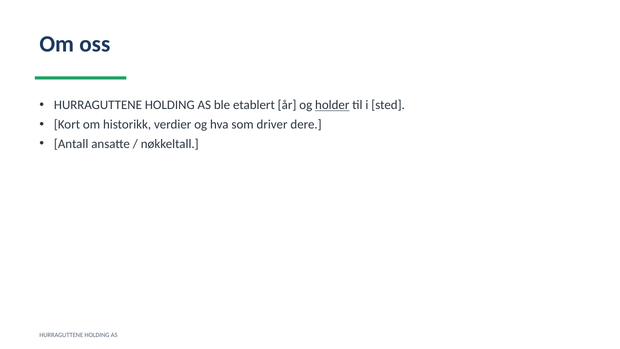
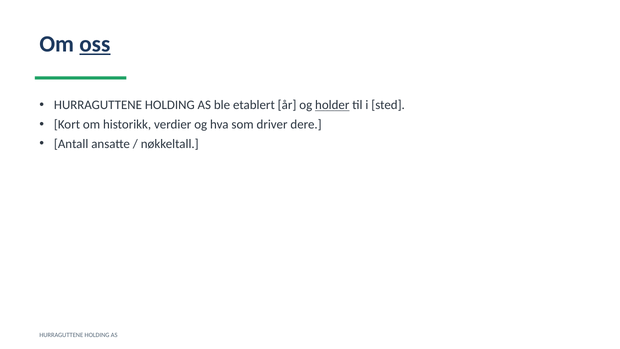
oss underline: none -> present (95, 44)
